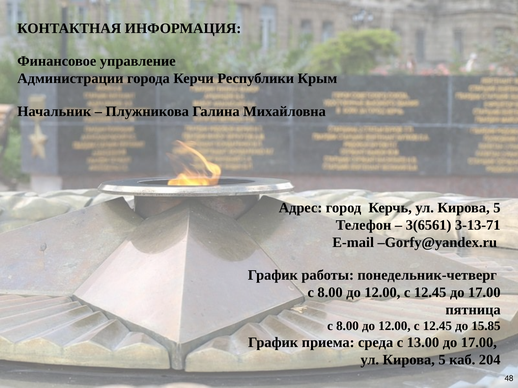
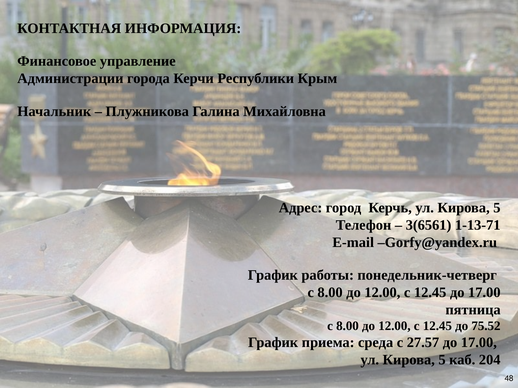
3-13-71: 3-13-71 -> 1-13-71 (478, 225)
15.85: 15.85 -> 75.52 (486, 326)
13.00: 13.00 -> 27.57 (423, 343)
